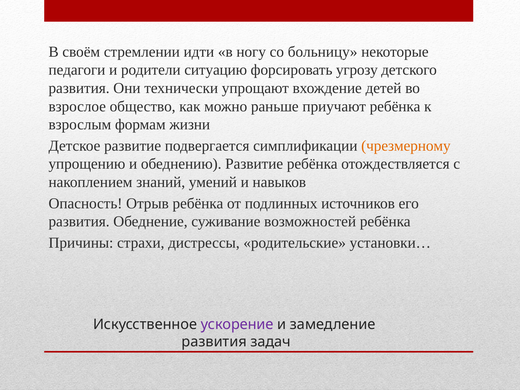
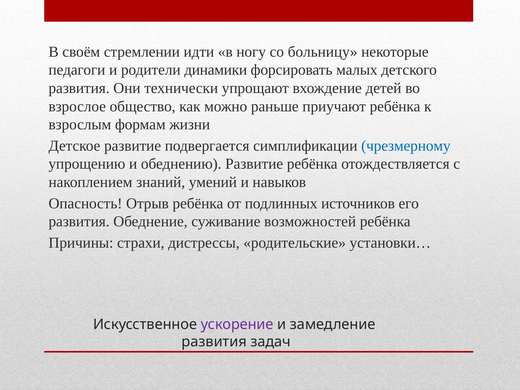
ситуацию: ситуацию -> динамики (216, 70)
угрозу: угрозу -> малых (357, 70)
чрезмерному colour: orange -> blue (406, 146)
